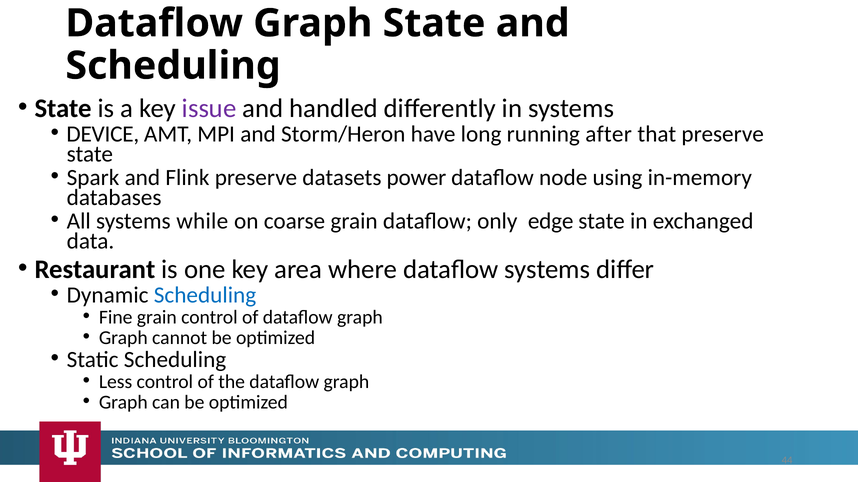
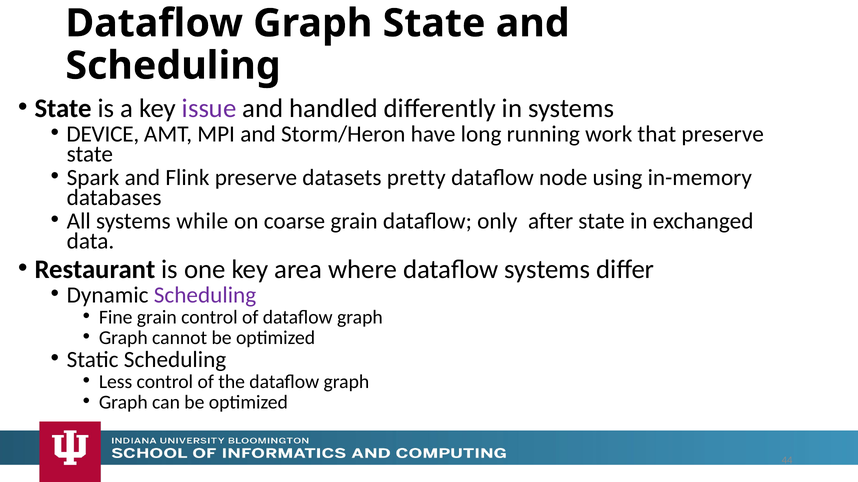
after: after -> work (609, 134)
power: power -> pretty (416, 178)
edge: edge -> after (551, 221)
Scheduling colour: blue -> purple (205, 295)
